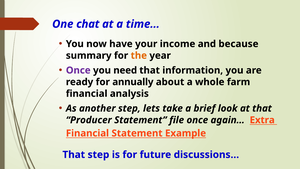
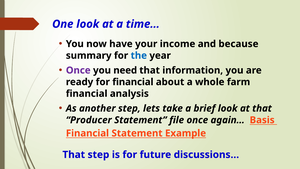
One chat: chat -> look (88, 24)
the colour: orange -> blue (139, 55)
for annually: annually -> financial (133, 82)
Extra: Extra -> Basis (262, 120)
